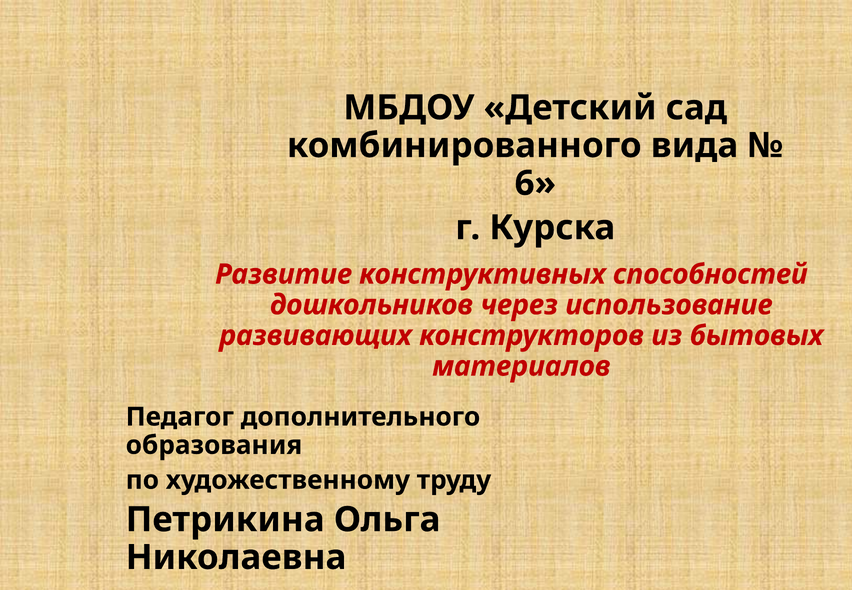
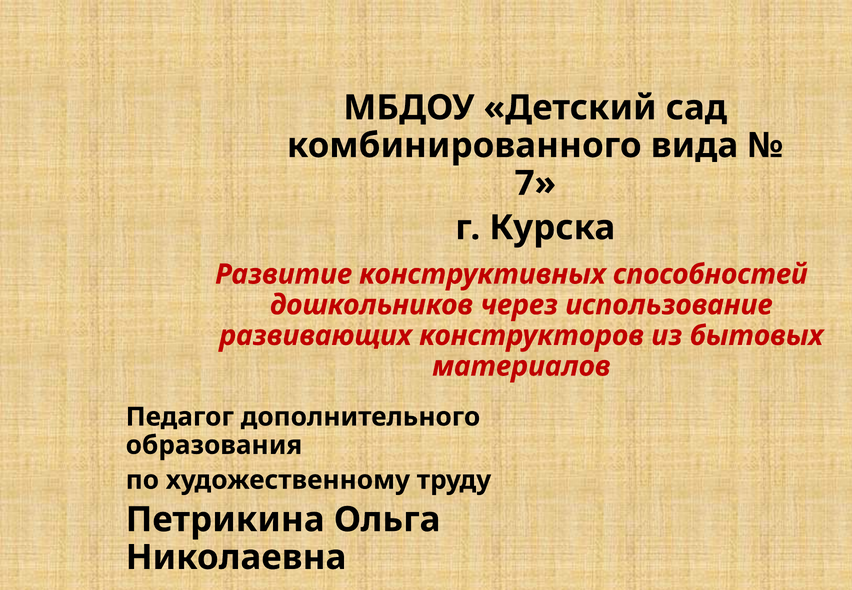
6: 6 -> 7 (535, 183)
